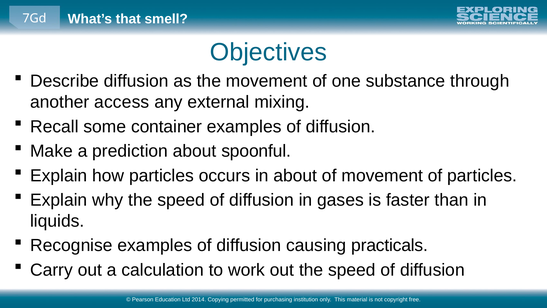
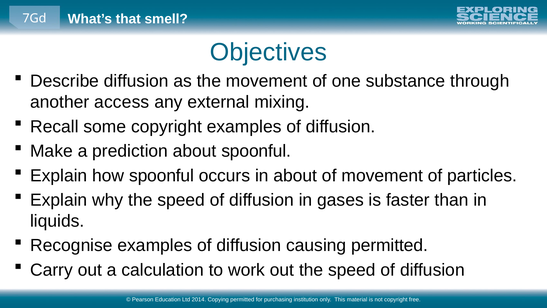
some container: container -> copyright (166, 127)
how particles: particles -> spoonful (162, 175)
causing practicals: practicals -> permitted (390, 245)
